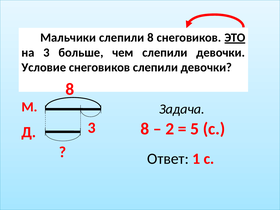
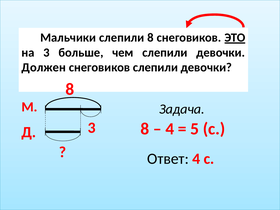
Условие: Условие -> Должен (44, 67)
2: 2 -> 4 (170, 129)
Ответ 1: 1 -> 4 (196, 159)
